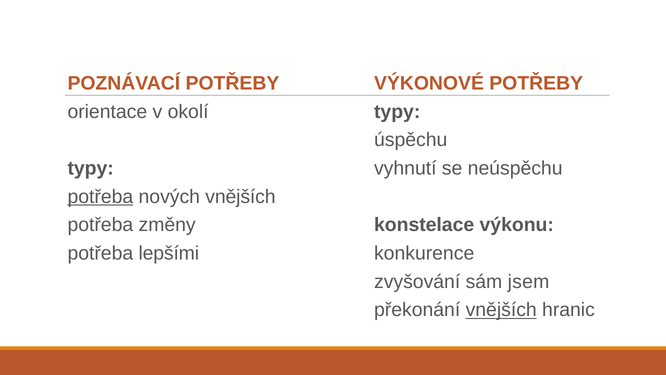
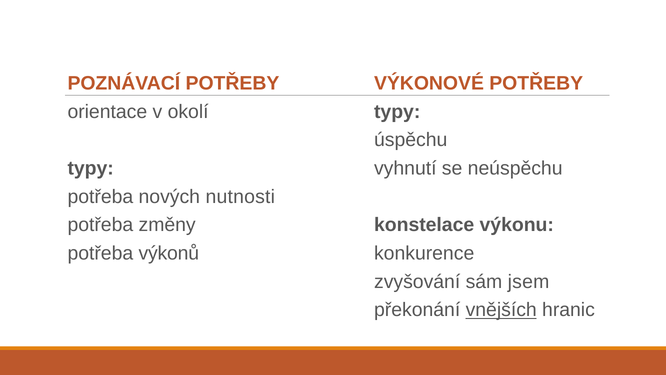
potřeba underline: present -> none (100, 196)
nových vnějších: vnějších -> nutnosti (240, 196)
lepšími: lepšími -> výkonů (169, 253)
